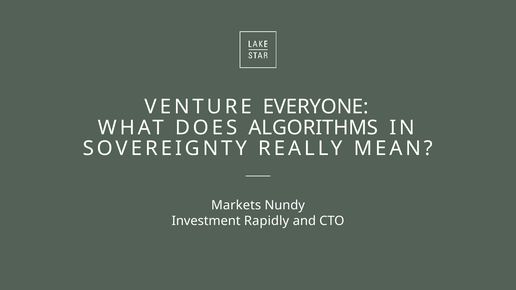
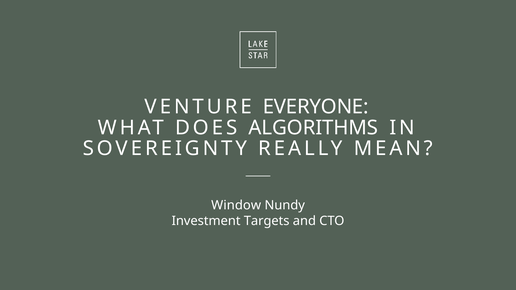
Markets: Markets -> Window (236, 205)
Rapidly: Rapidly -> Targets (267, 221)
